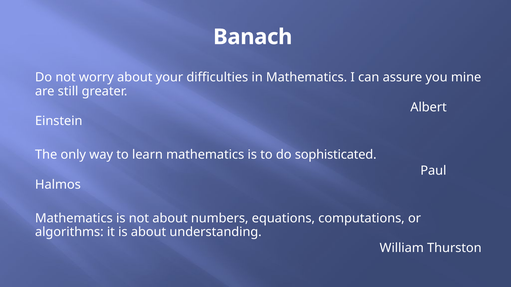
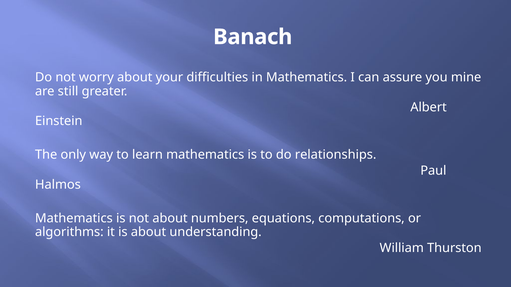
sophisticated: sophisticated -> relationships (336, 155)
